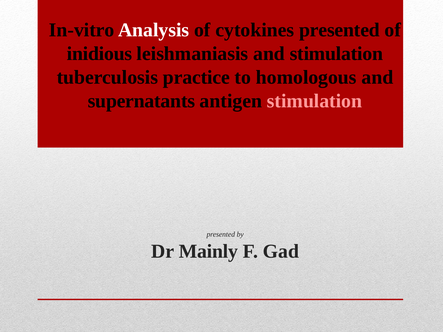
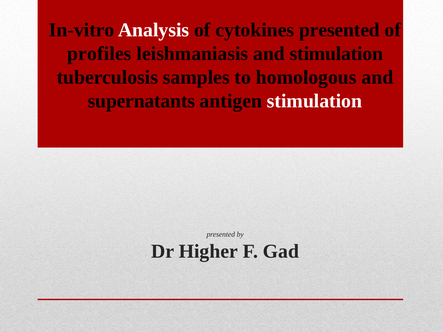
inidious: inidious -> profiles (99, 54)
practice: practice -> samples (196, 77)
stimulation colour: pink -> white (314, 101)
Mainly: Mainly -> Higher (208, 252)
